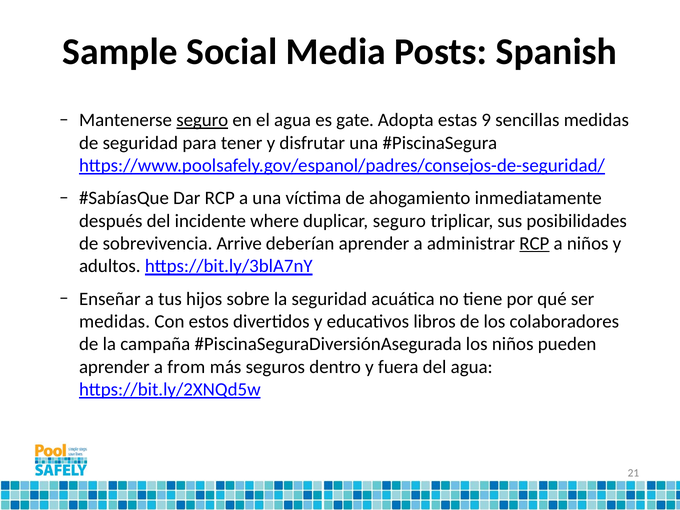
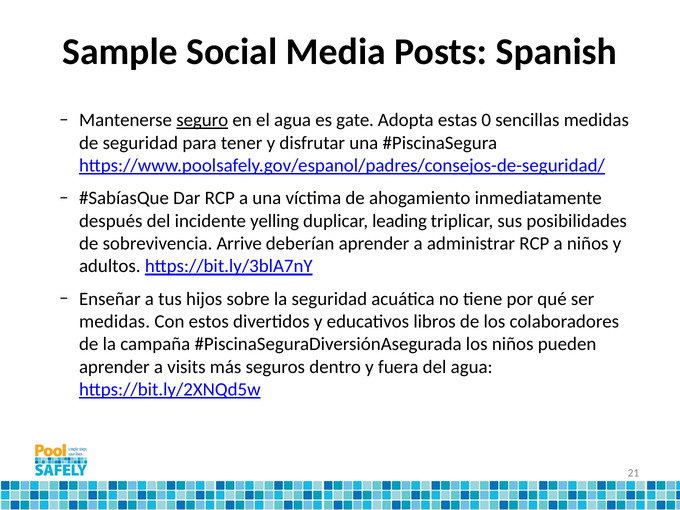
9: 9 -> 0 (486, 120)
where: where -> yelling (275, 221)
duplicar seguro: seguro -> leading (400, 221)
RCP underline: present -> none (534, 244)
from: from -> visits (186, 367)
